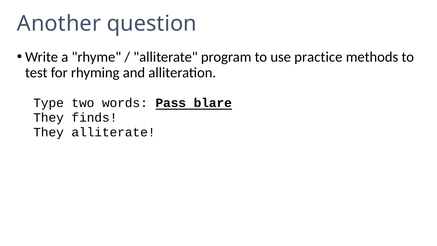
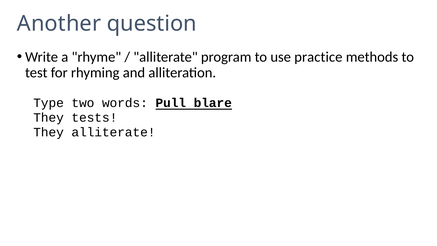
Pass: Pass -> Pull (171, 103)
finds: finds -> tests (94, 118)
